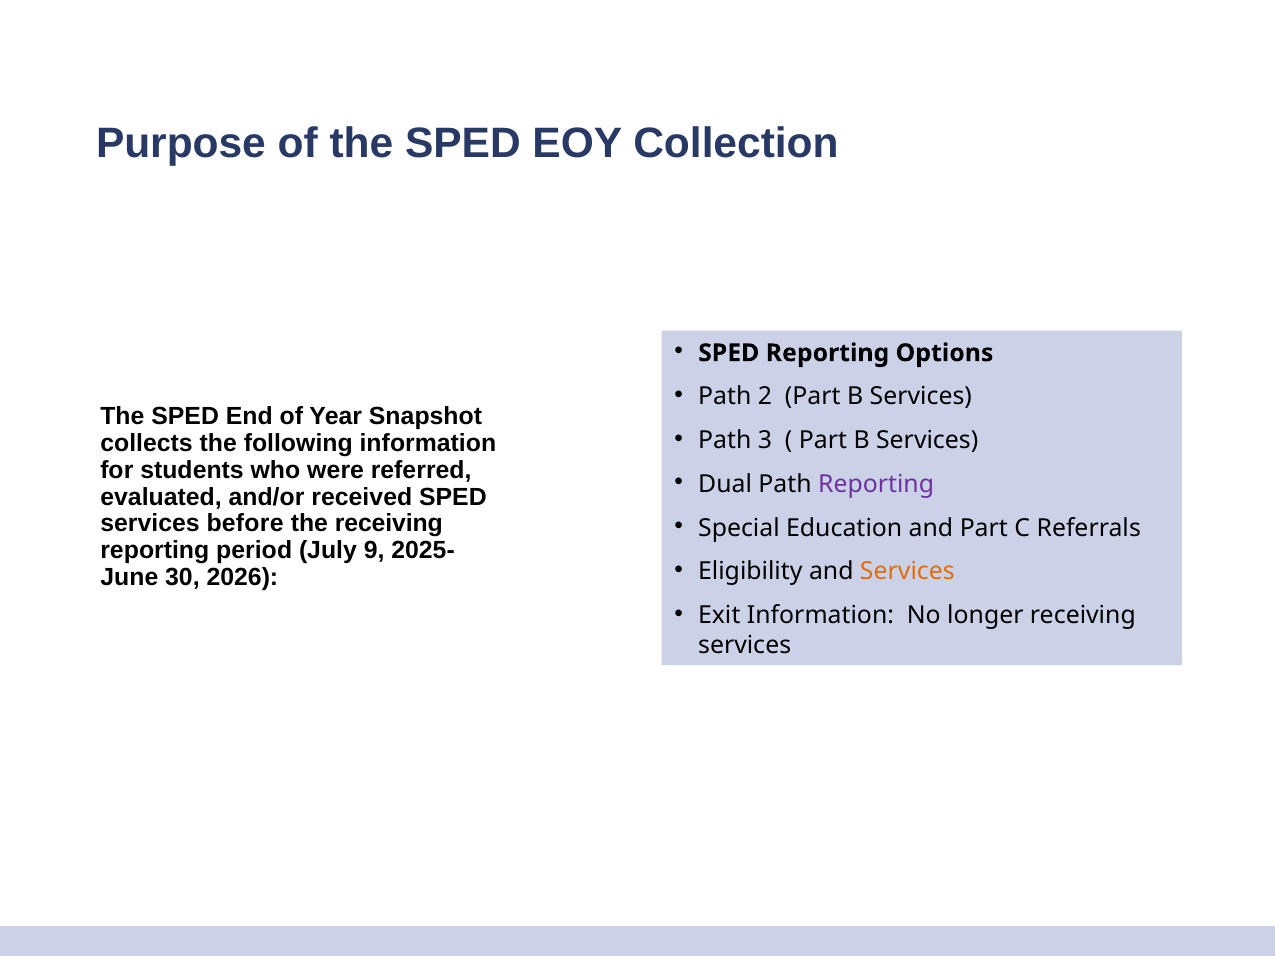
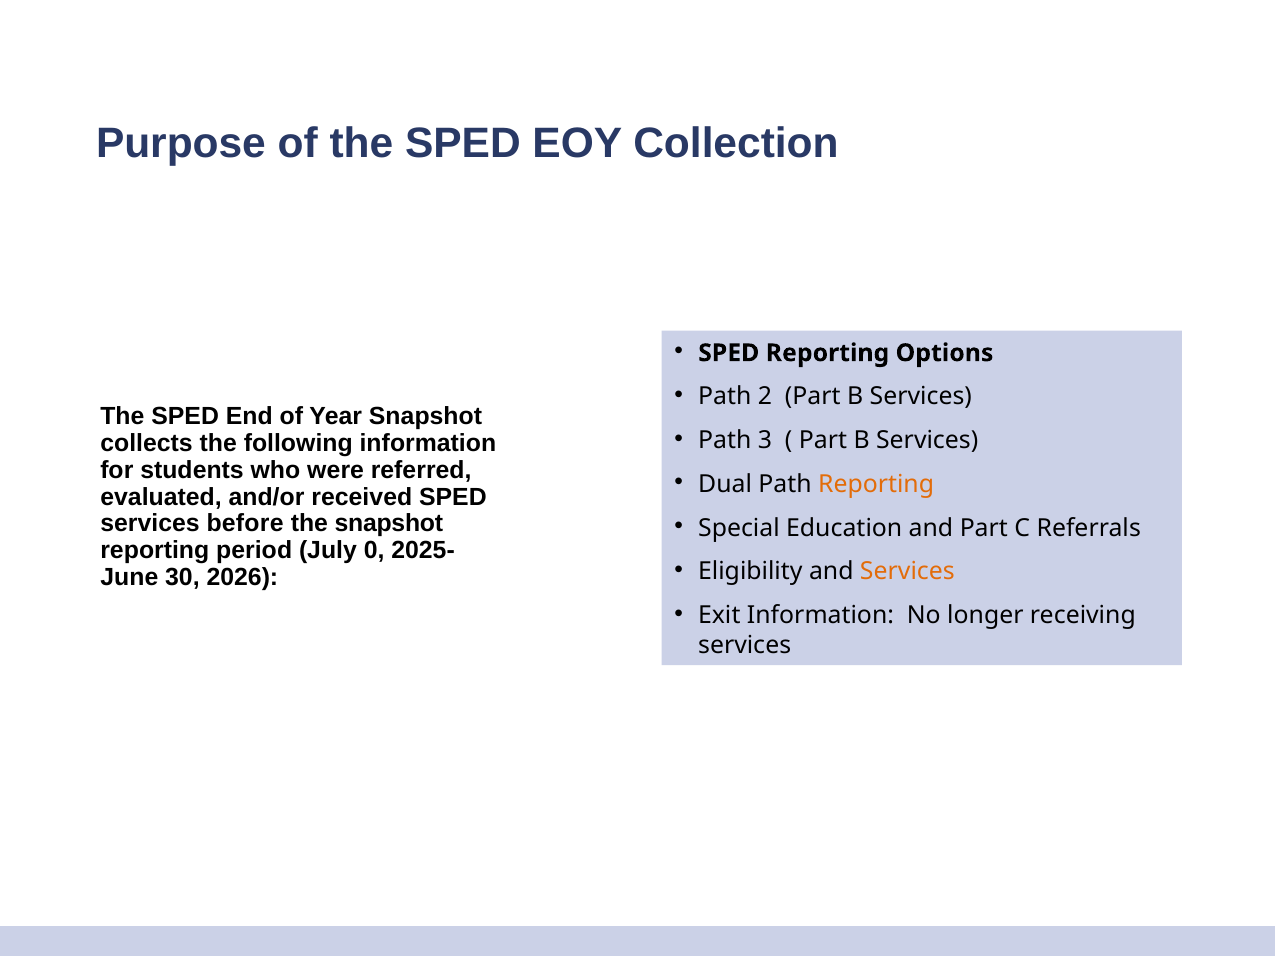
Reporting colour: purple -> orange (876, 484)
the receiving: receiving -> snapshot (389, 524)
9: 9 -> 0 (374, 551)
